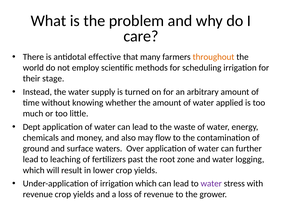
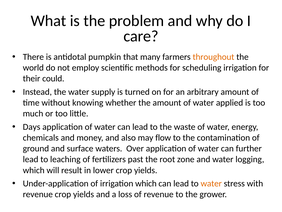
effective: effective -> pumpkin (105, 57)
stage: stage -> could (53, 78)
Dept: Dept -> Days (32, 127)
water colour: purple -> orange (211, 183)
